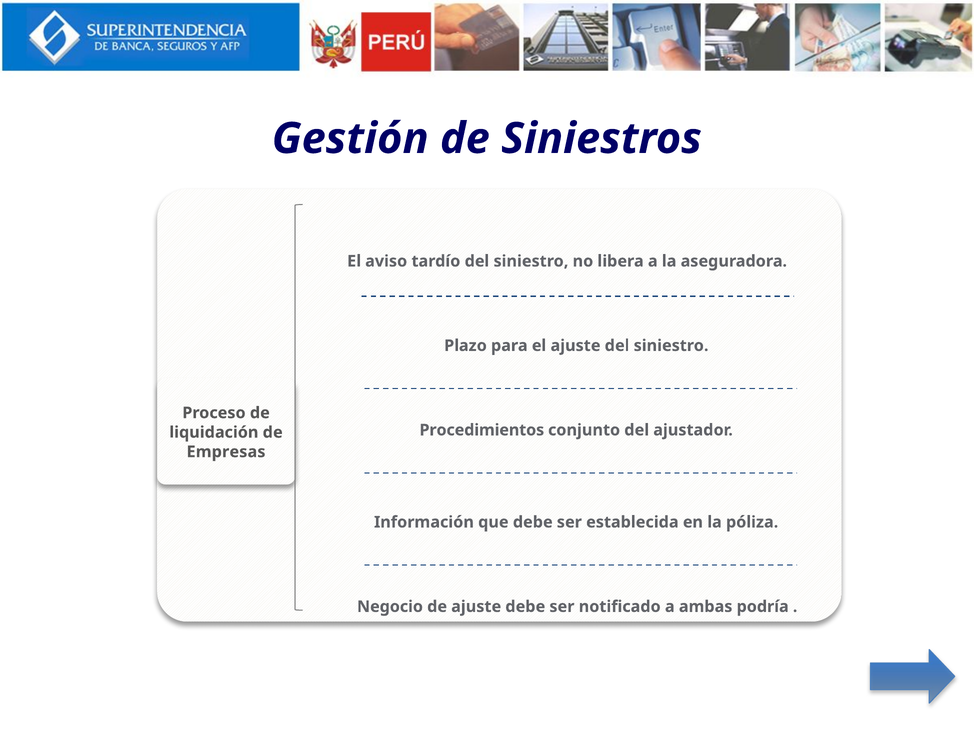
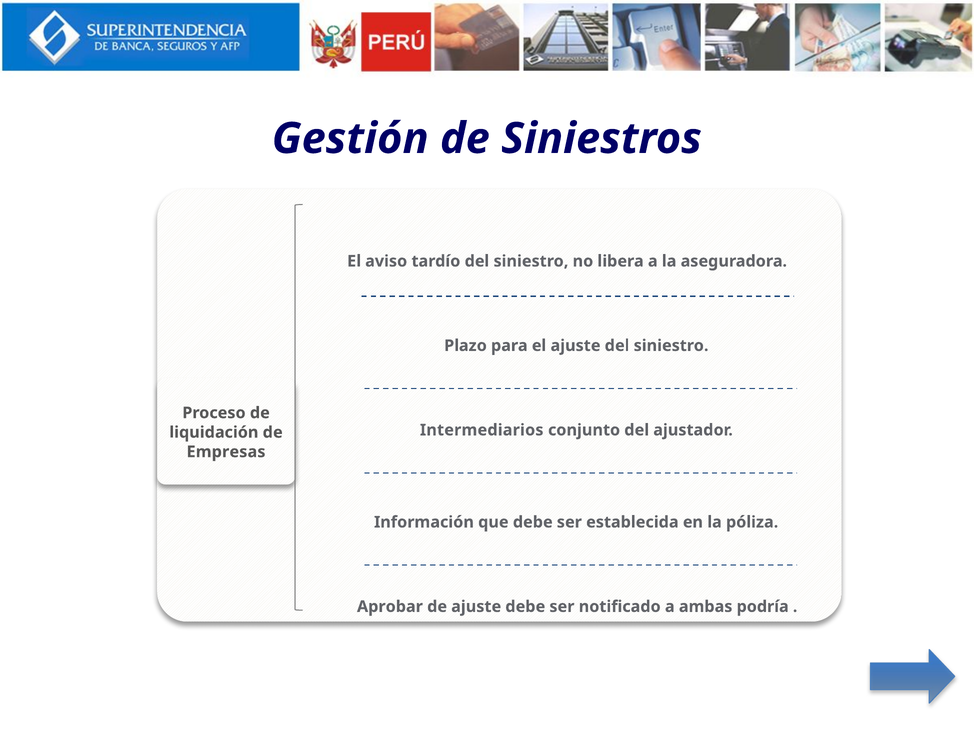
Procedimientos: Procedimientos -> Intermediarios (482, 430)
Negocio: Negocio -> Aprobar (390, 606)
